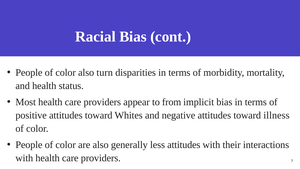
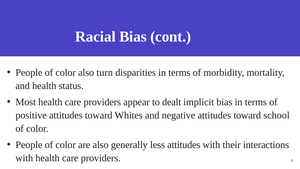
from: from -> dealt (172, 102)
illness: illness -> school (276, 115)
